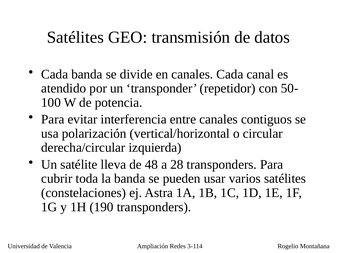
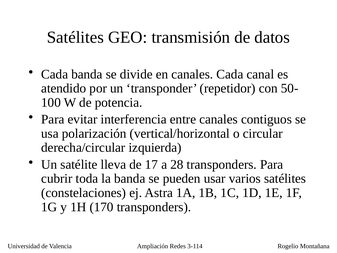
48: 48 -> 17 (152, 164)
190: 190 -> 170 (102, 207)
